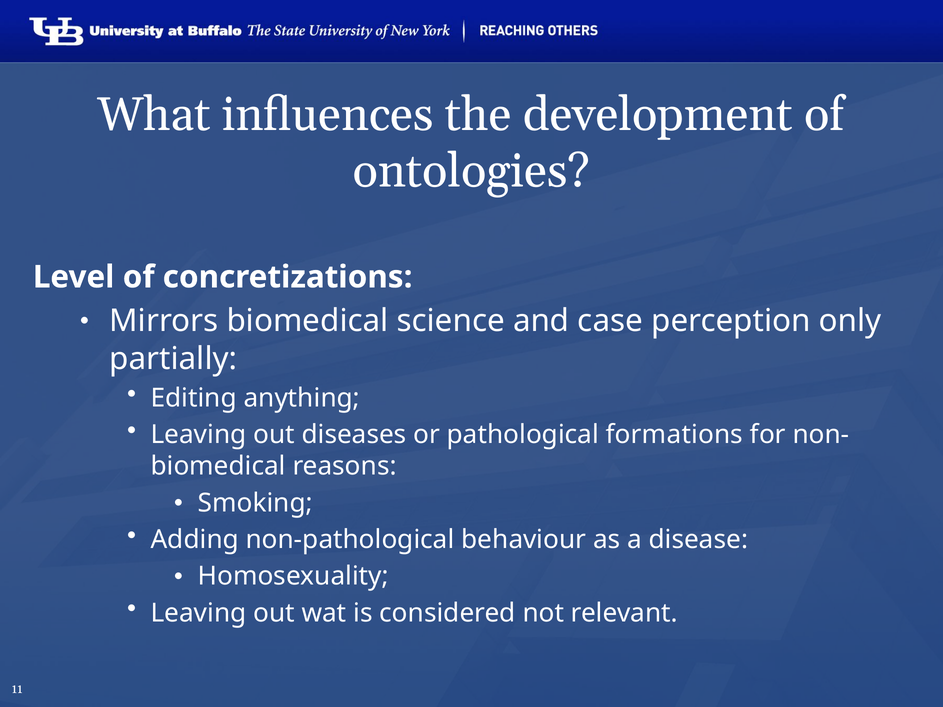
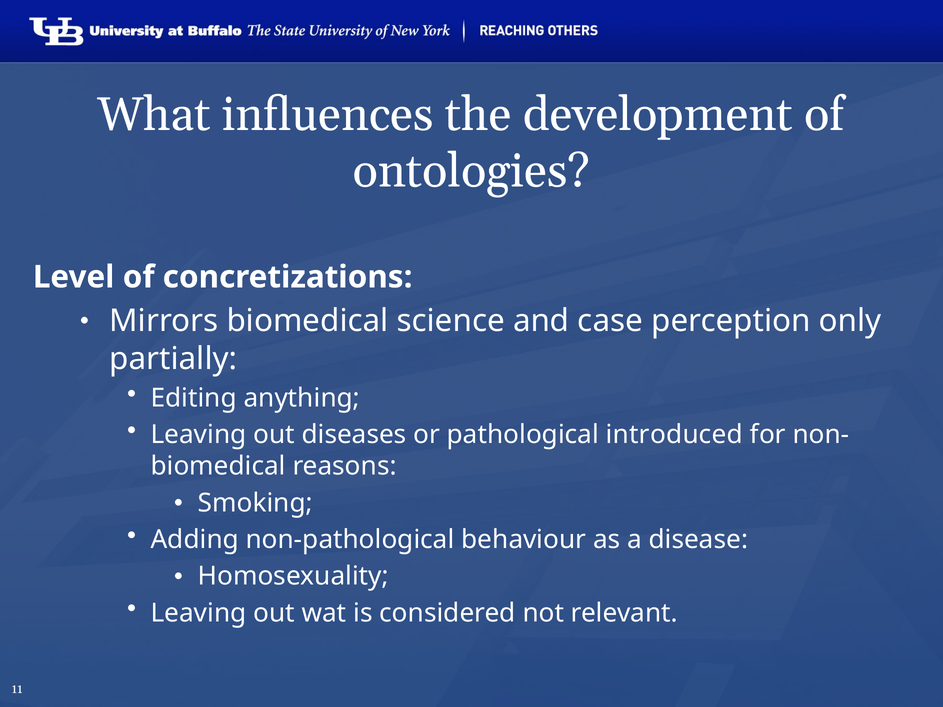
formations: formations -> introduced (674, 435)
